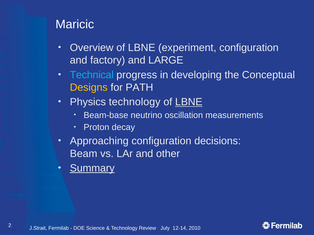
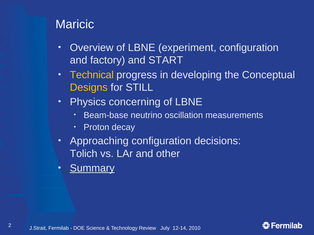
LARGE: LARGE -> START (166, 60)
Technical colour: light blue -> yellow (92, 75)
PATH: PATH -> STILL (139, 88)
Physics technology: technology -> concerning (135, 102)
LBNE underline: present -> none (189, 102)
Beam: Beam -> Tolich (84, 154)
